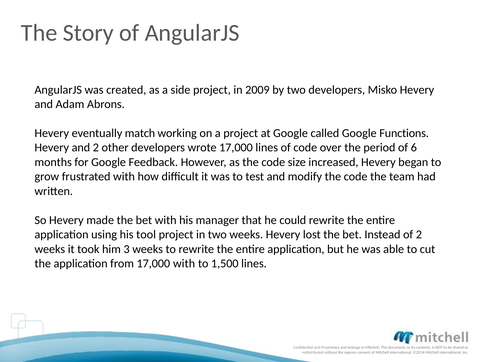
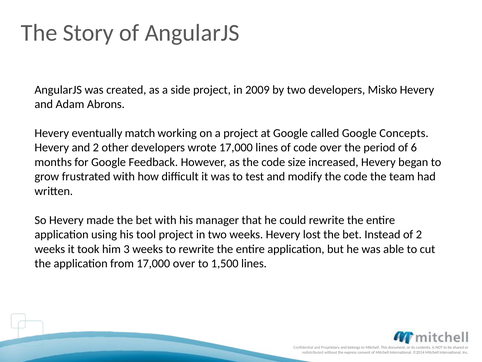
Functions: Functions -> Concepts (404, 133)
17,000 with: with -> over (184, 263)
